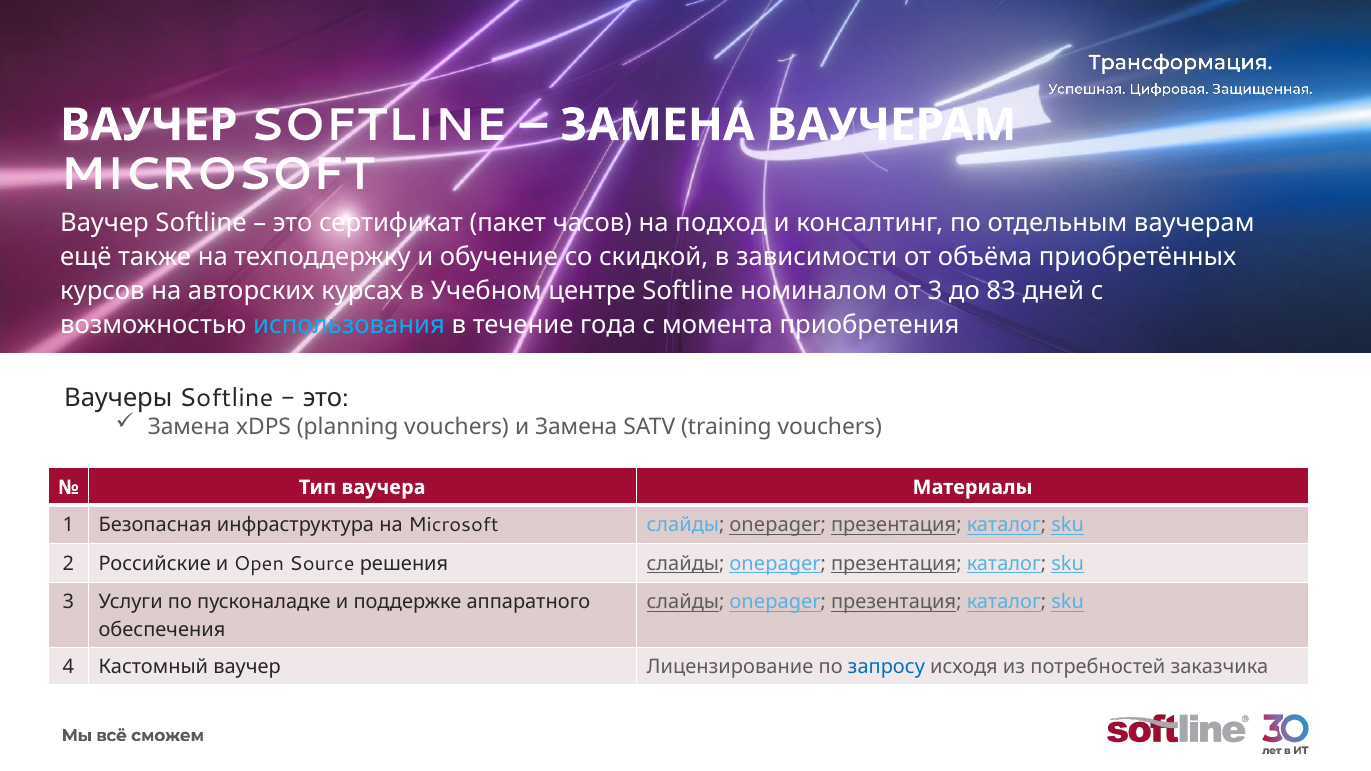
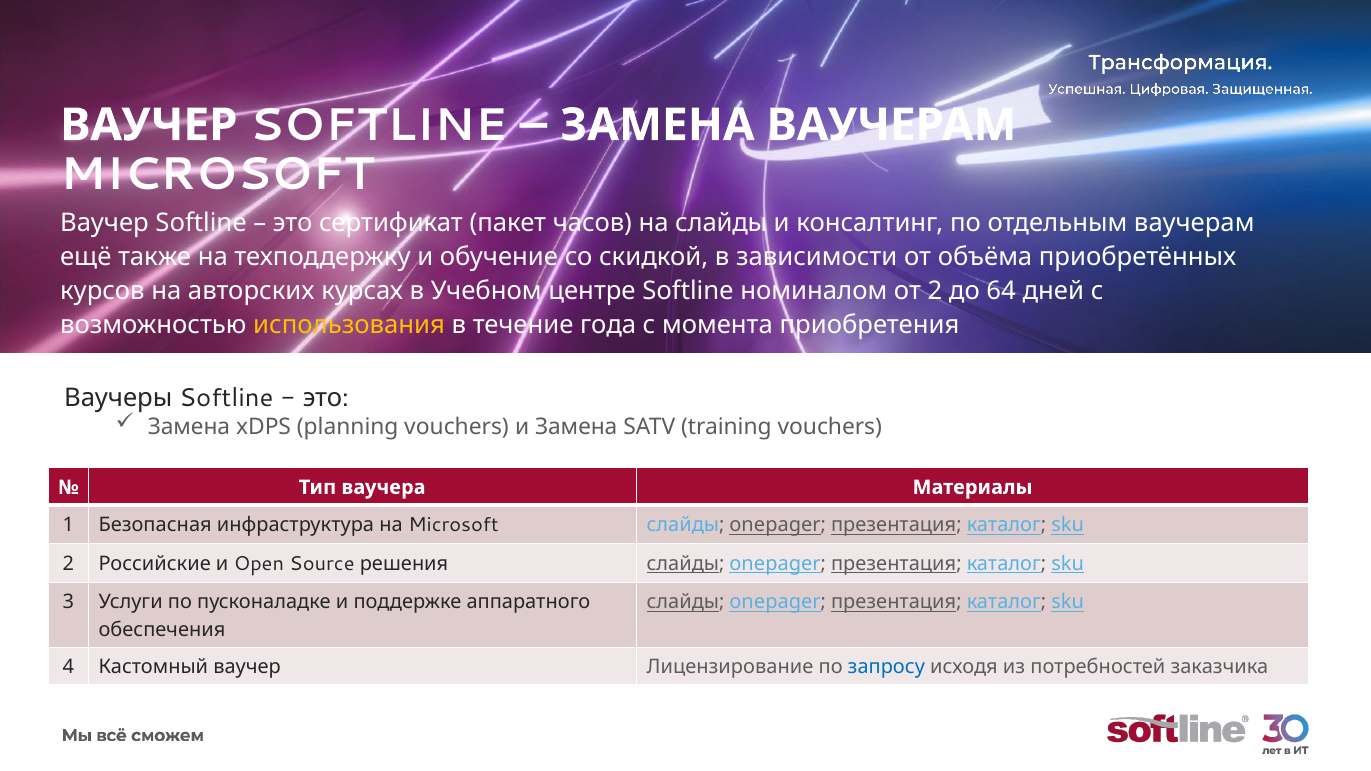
на подход: подход -> слайды (721, 224)
от 3: 3 -> 2 (935, 291)
83: 83 -> 64 (1001, 291)
использования colour: light blue -> yellow (349, 325)
